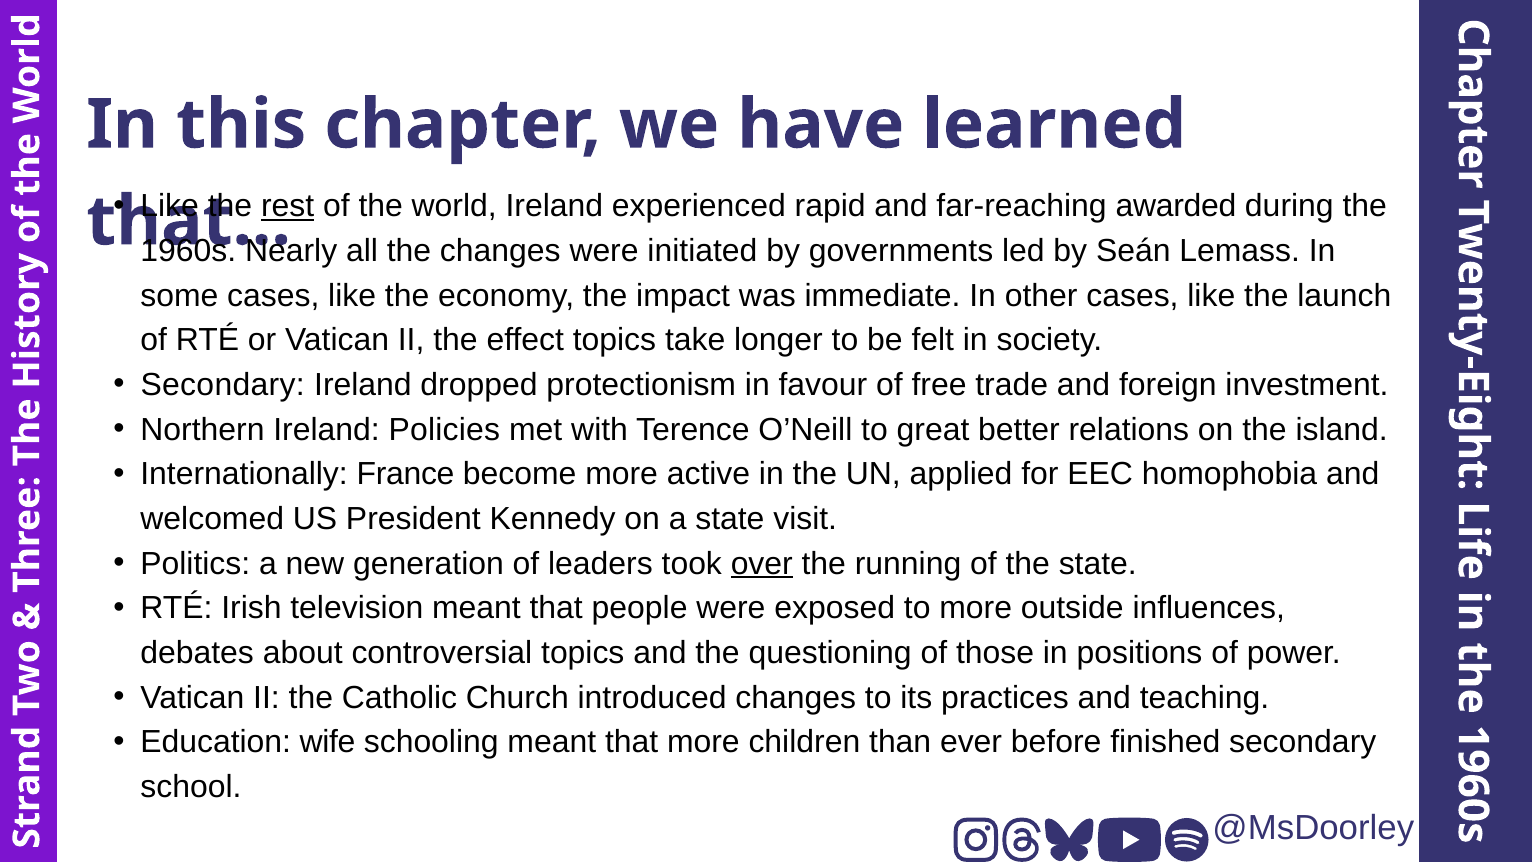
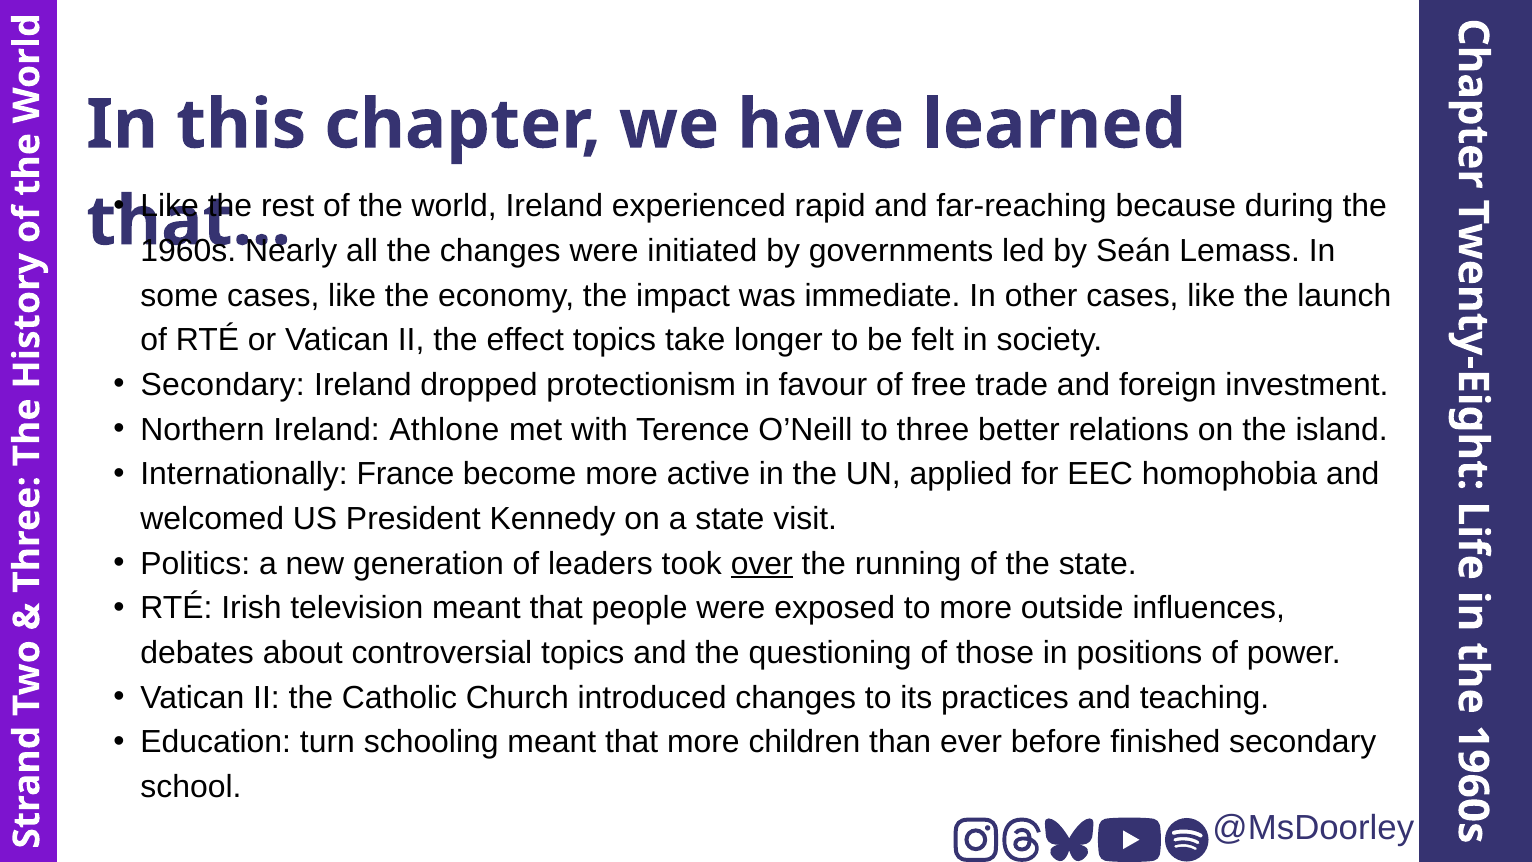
rest underline: present -> none (288, 206)
awarded: awarded -> because (1176, 206)
Policies: Policies -> Athlone (444, 429)
great: great -> three (933, 429)
wife: wife -> turn (327, 742)
